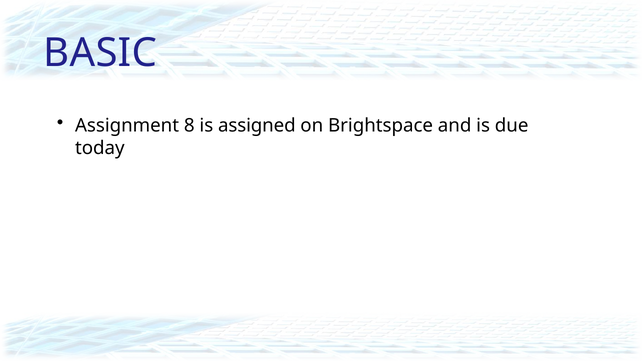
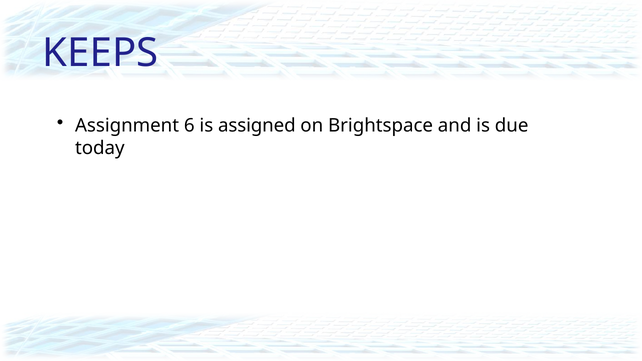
BASIC: BASIC -> KEEPS (100, 53)
8: 8 -> 6 (189, 126)
